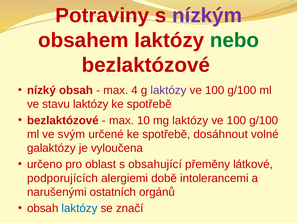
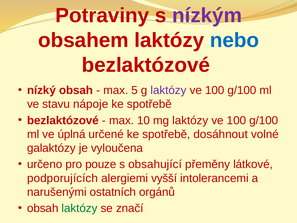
nebo colour: green -> blue (235, 40)
4: 4 -> 5 (135, 90)
stavu laktózy: laktózy -> nápoje (91, 104)
svým: svým -> úplná (72, 134)
oblast: oblast -> pouze (101, 164)
době: době -> vyšší (164, 178)
laktózy colour: blue -> green (80, 208)
